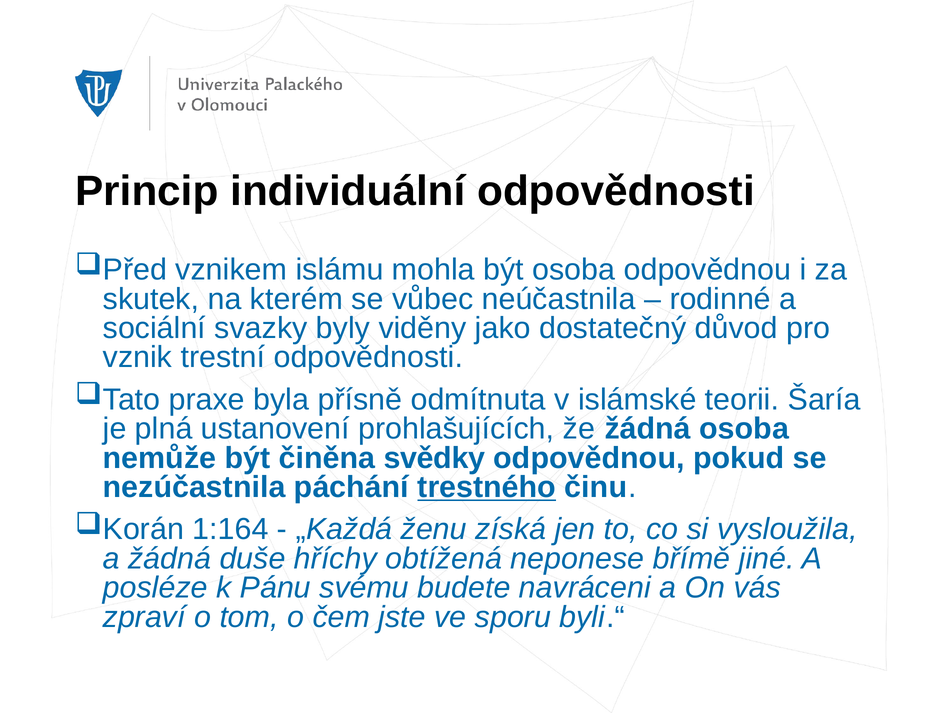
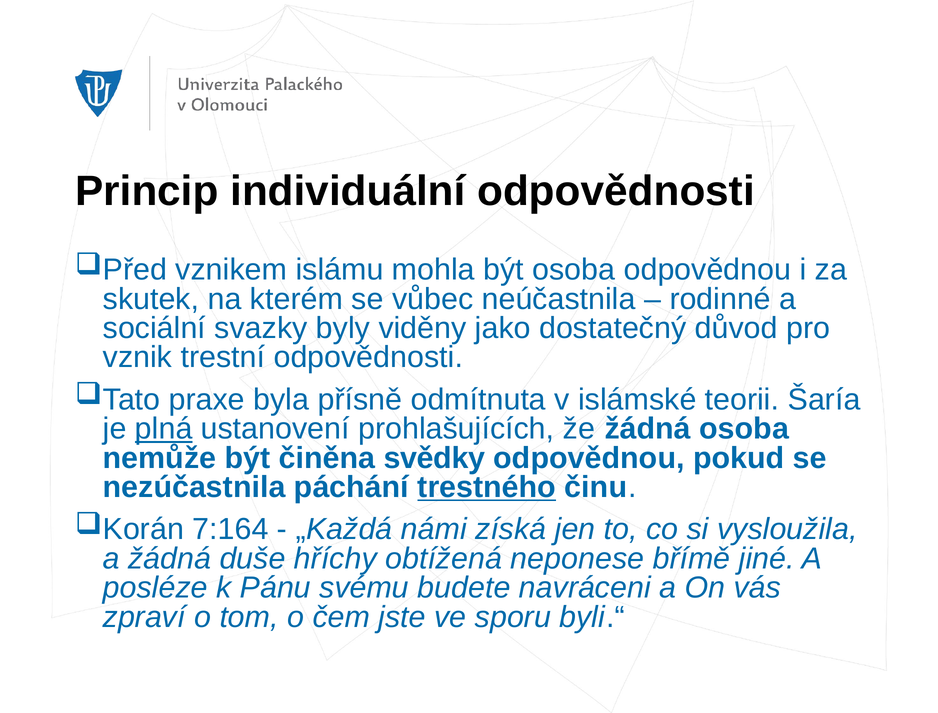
plná underline: none -> present (164, 429)
1:164: 1:164 -> 7:164 (230, 529)
ženu: ženu -> námi (434, 529)
